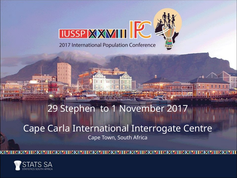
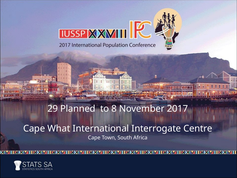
Stephen: Stephen -> Planned (78, 108)
1: 1 -> 8 (114, 108)
Carla: Carla -> What (59, 128)
